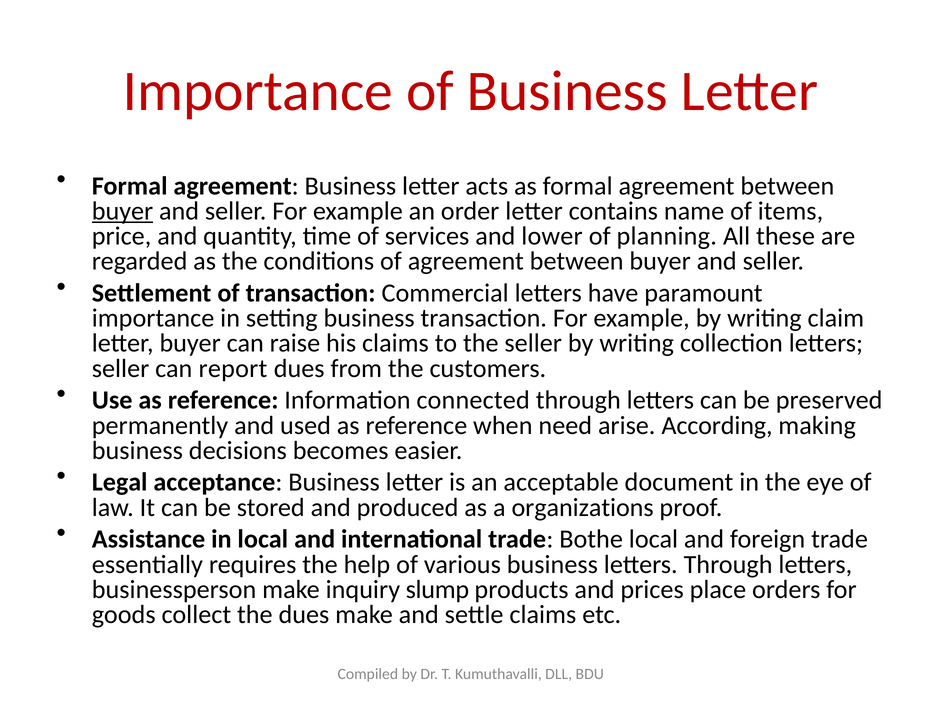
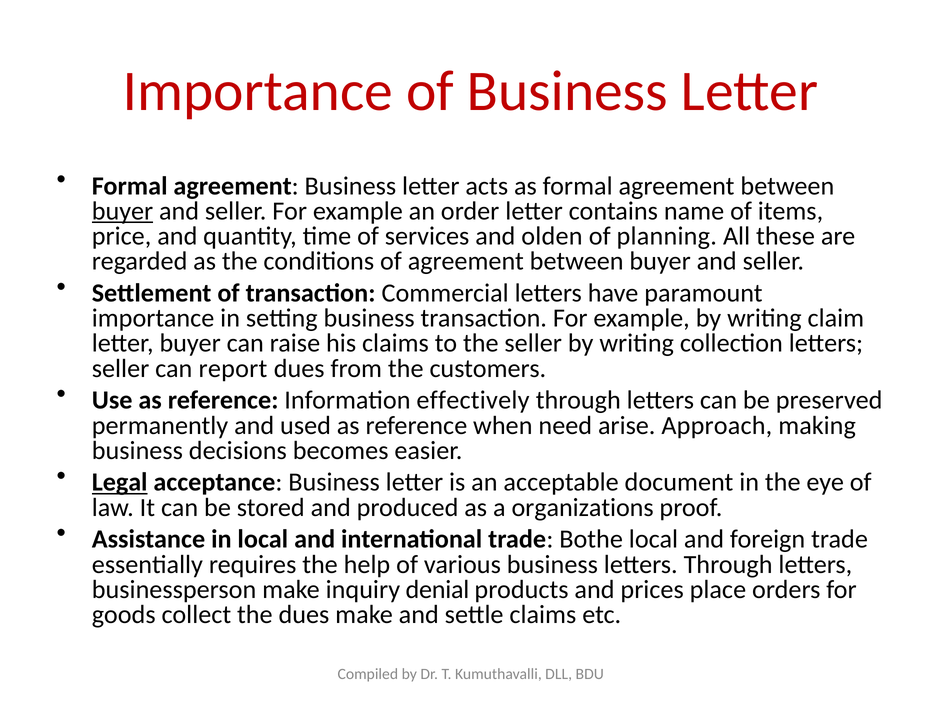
lower: lower -> olden (552, 236)
connected: connected -> effectively (473, 401)
According: According -> Approach (717, 426)
Legal underline: none -> present (120, 483)
slump: slump -> denial (437, 590)
